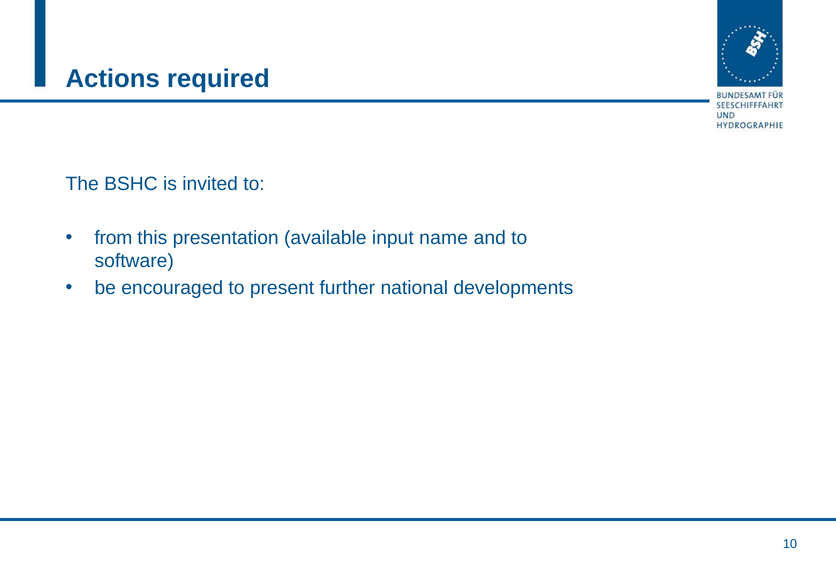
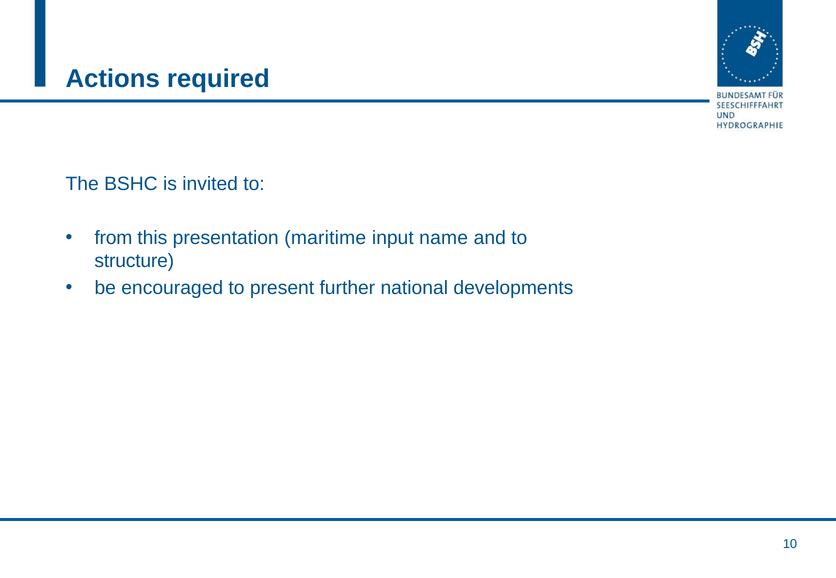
available: available -> maritime (325, 238)
software: software -> structure (134, 261)
